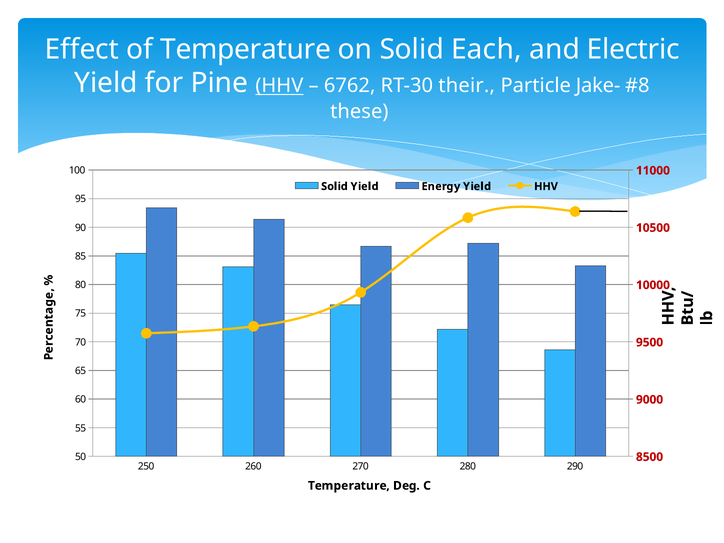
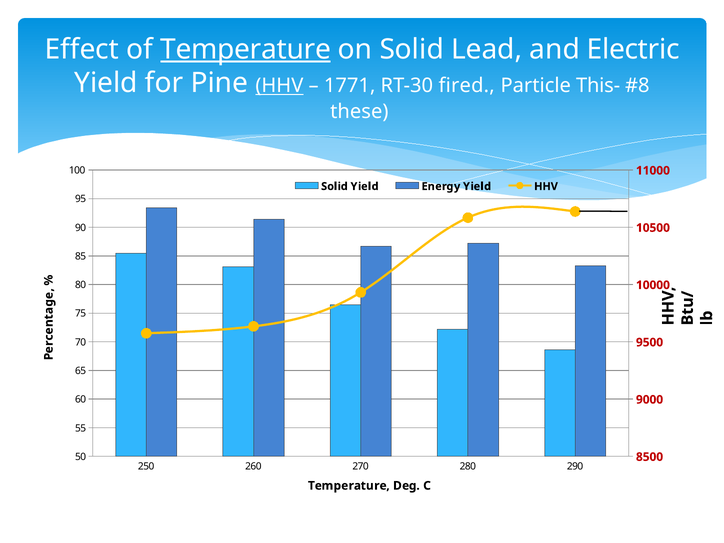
Temperature underline: none -> present (246, 49)
Each: Each -> Lead (487, 49)
6762: 6762 -> 1771 (350, 86)
their: their -> fired (467, 86)
Jake-: Jake- -> This- (598, 86)
